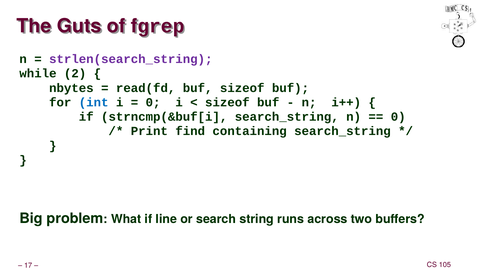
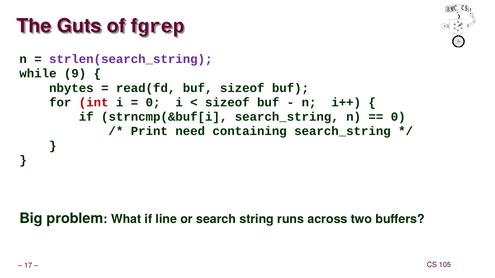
2: 2 -> 9 (75, 74)
int colour: blue -> red (94, 103)
find: find -> need (190, 131)
